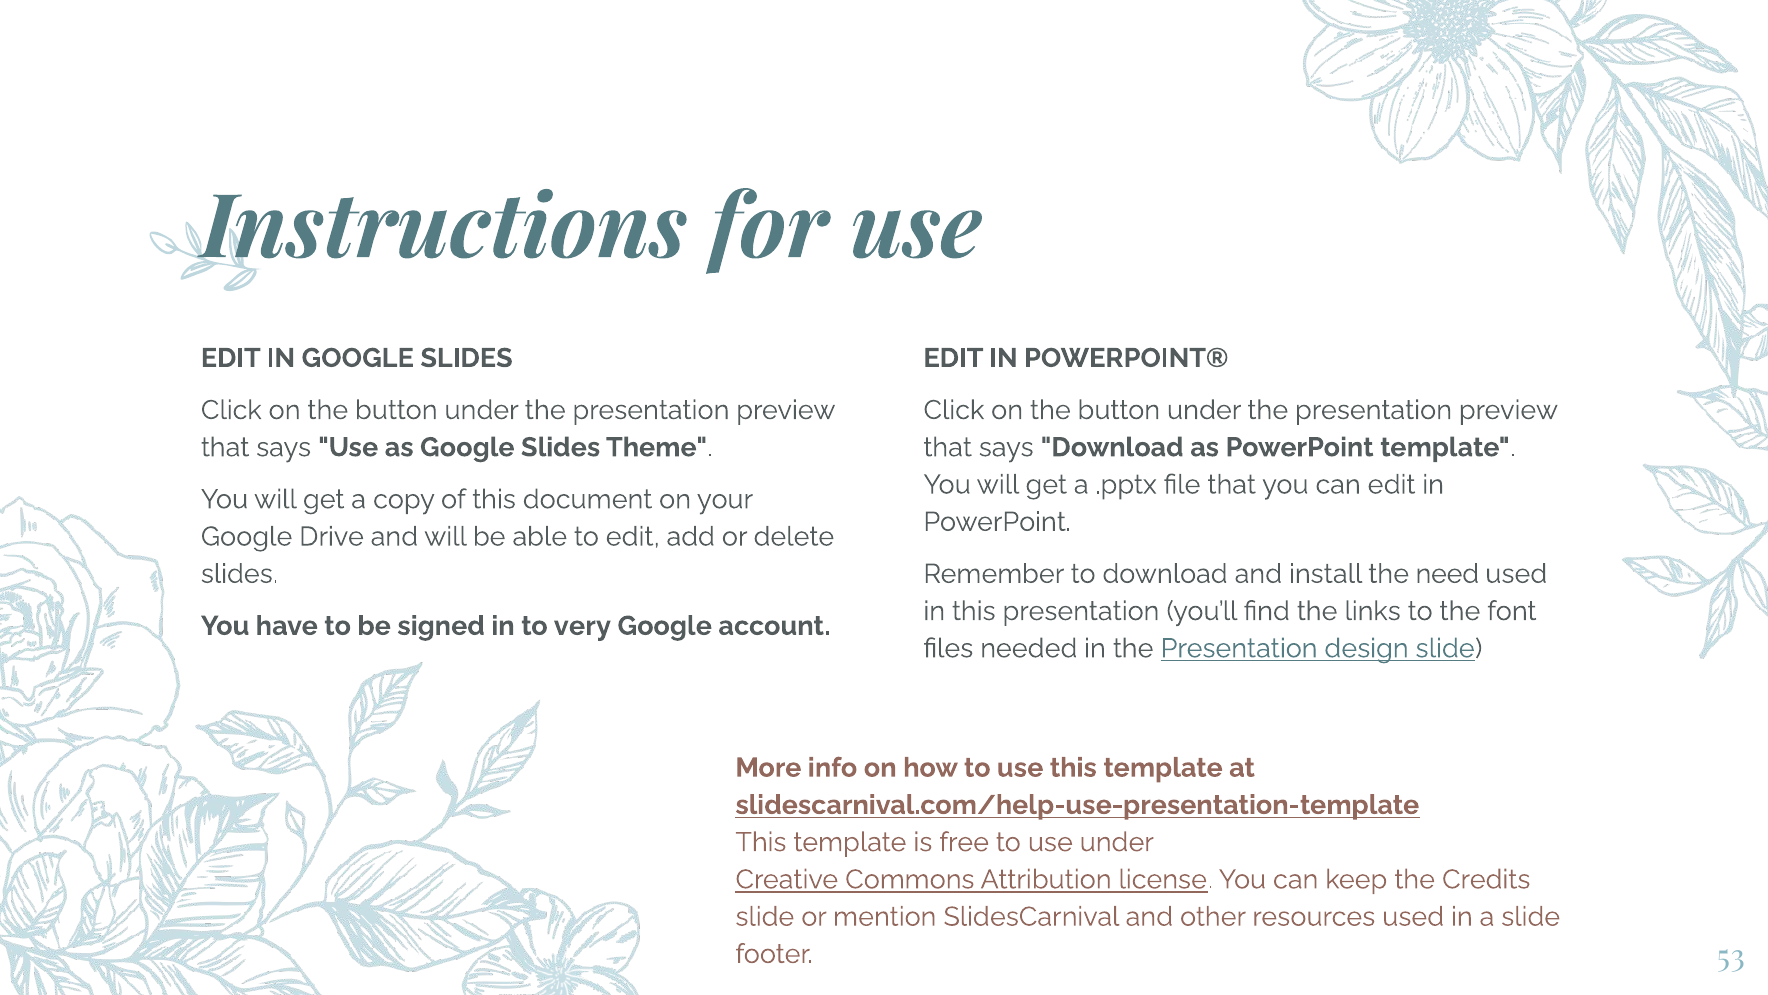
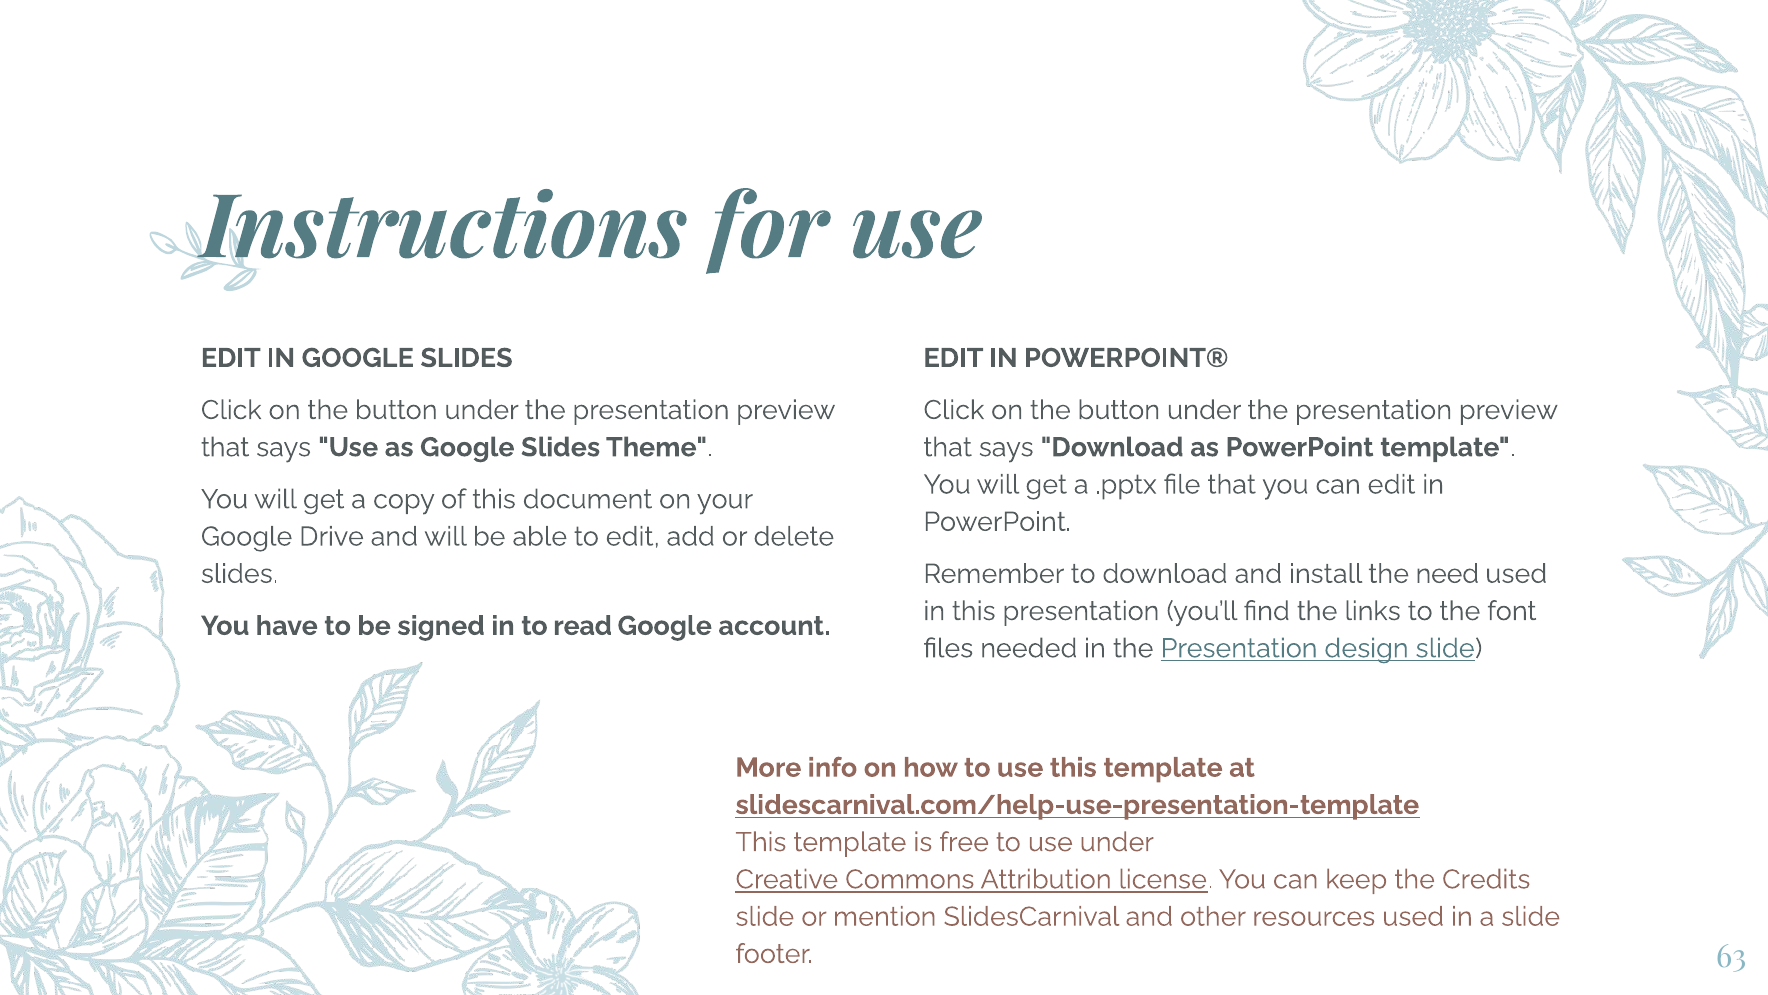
very: very -> read (583, 626)
53: 53 -> 63 (1731, 957)
